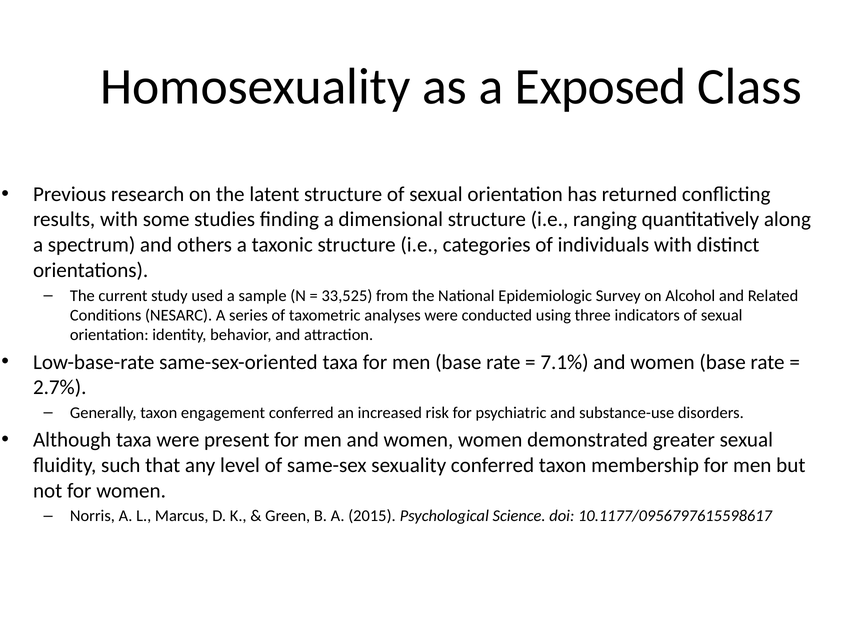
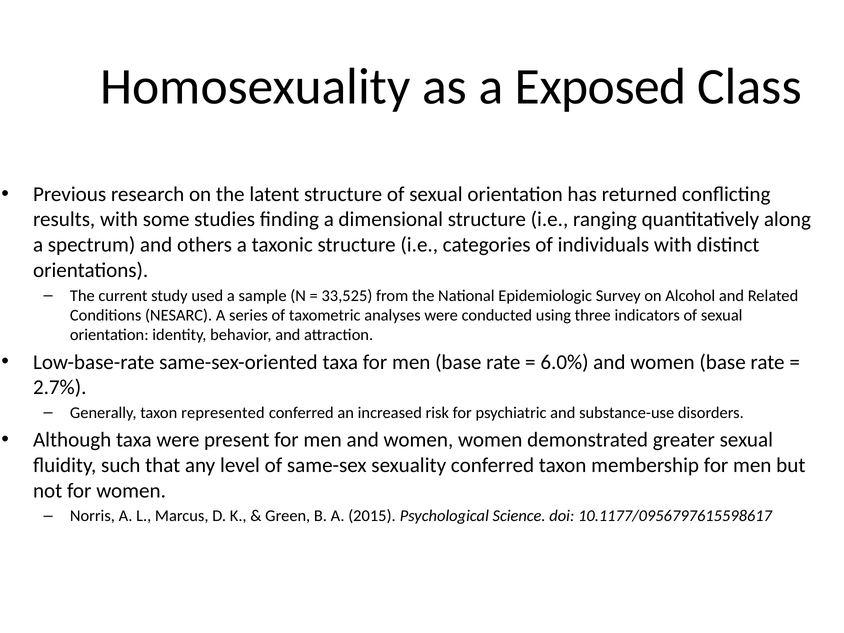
7.1%: 7.1% -> 6.0% (564, 362)
engagement: engagement -> represented (223, 413)
